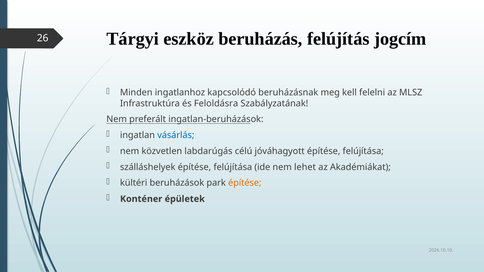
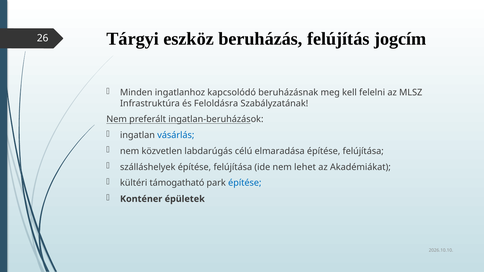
jóváhagyott: jóváhagyott -> elmaradása (280, 151)
beruházások: beruházások -> támogatható (177, 183)
építése colour: orange -> blue (245, 183)
